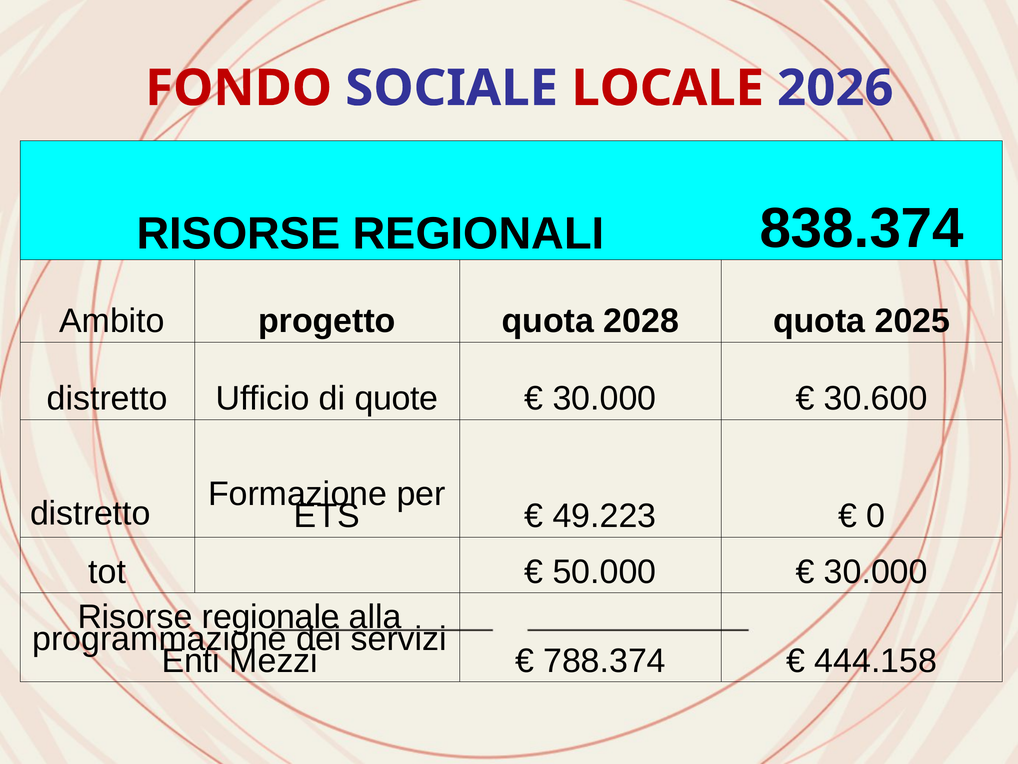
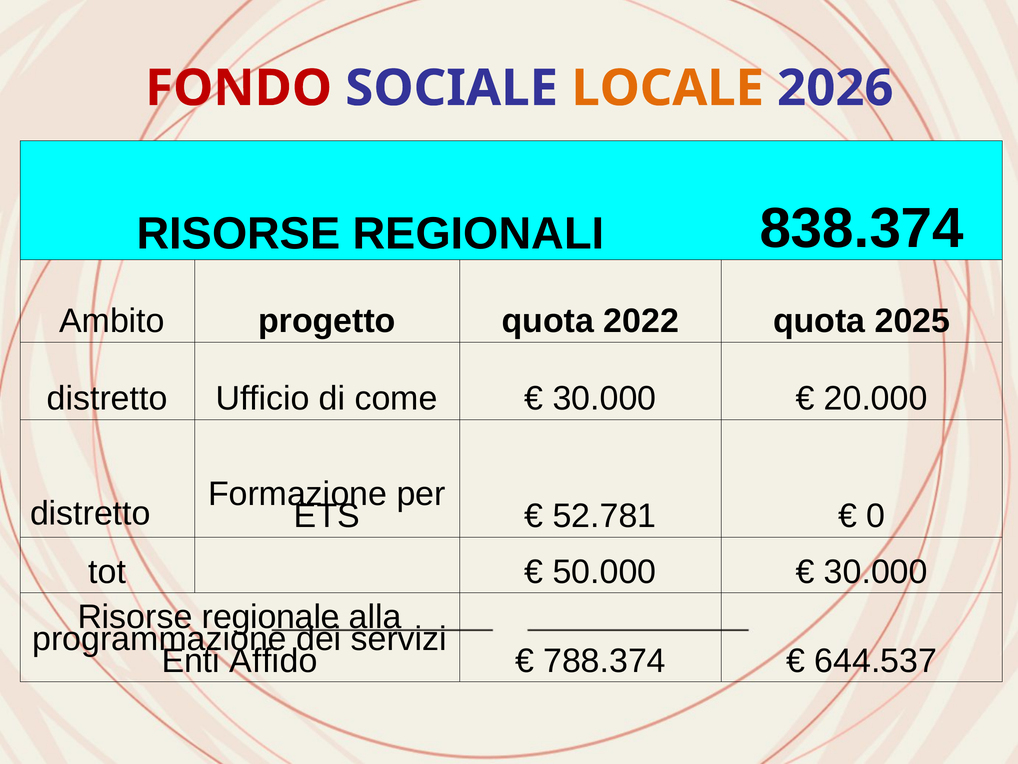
LOCALE colour: red -> orange (668, 88)
2028: 2028 -> 2022 (641, 321)
quote: quote -> come (396, 399)
30.600: 30.600 -> 20.000 (876, 399)
49.223: 49.223 -> 52.781 (604, 516)
Mezzi: Mezzi -> Affido (274, 661)
444.158: 444.158 -> 644.537 (876, 661)
